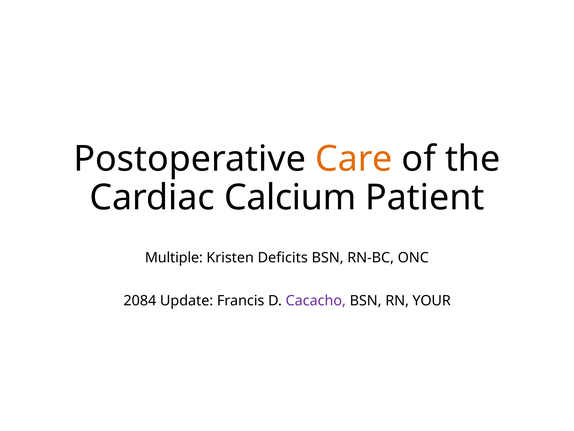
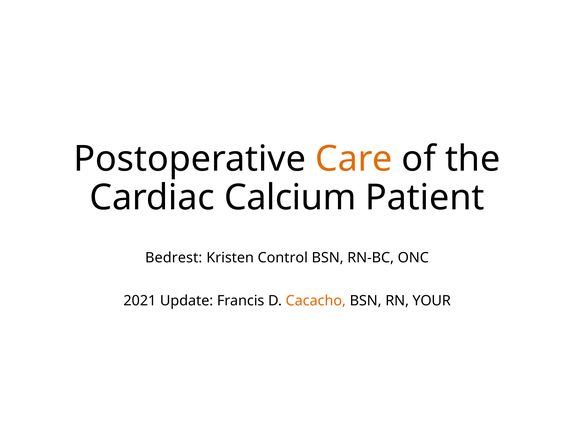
Multiple: Multiple -> Bedrest (174, 257)
Deficits: Deficits -> Control (283, 257)
2084: 2084 -> 2021 (140, 300)
Cacacho colour: purple -> orange (316, 300)
